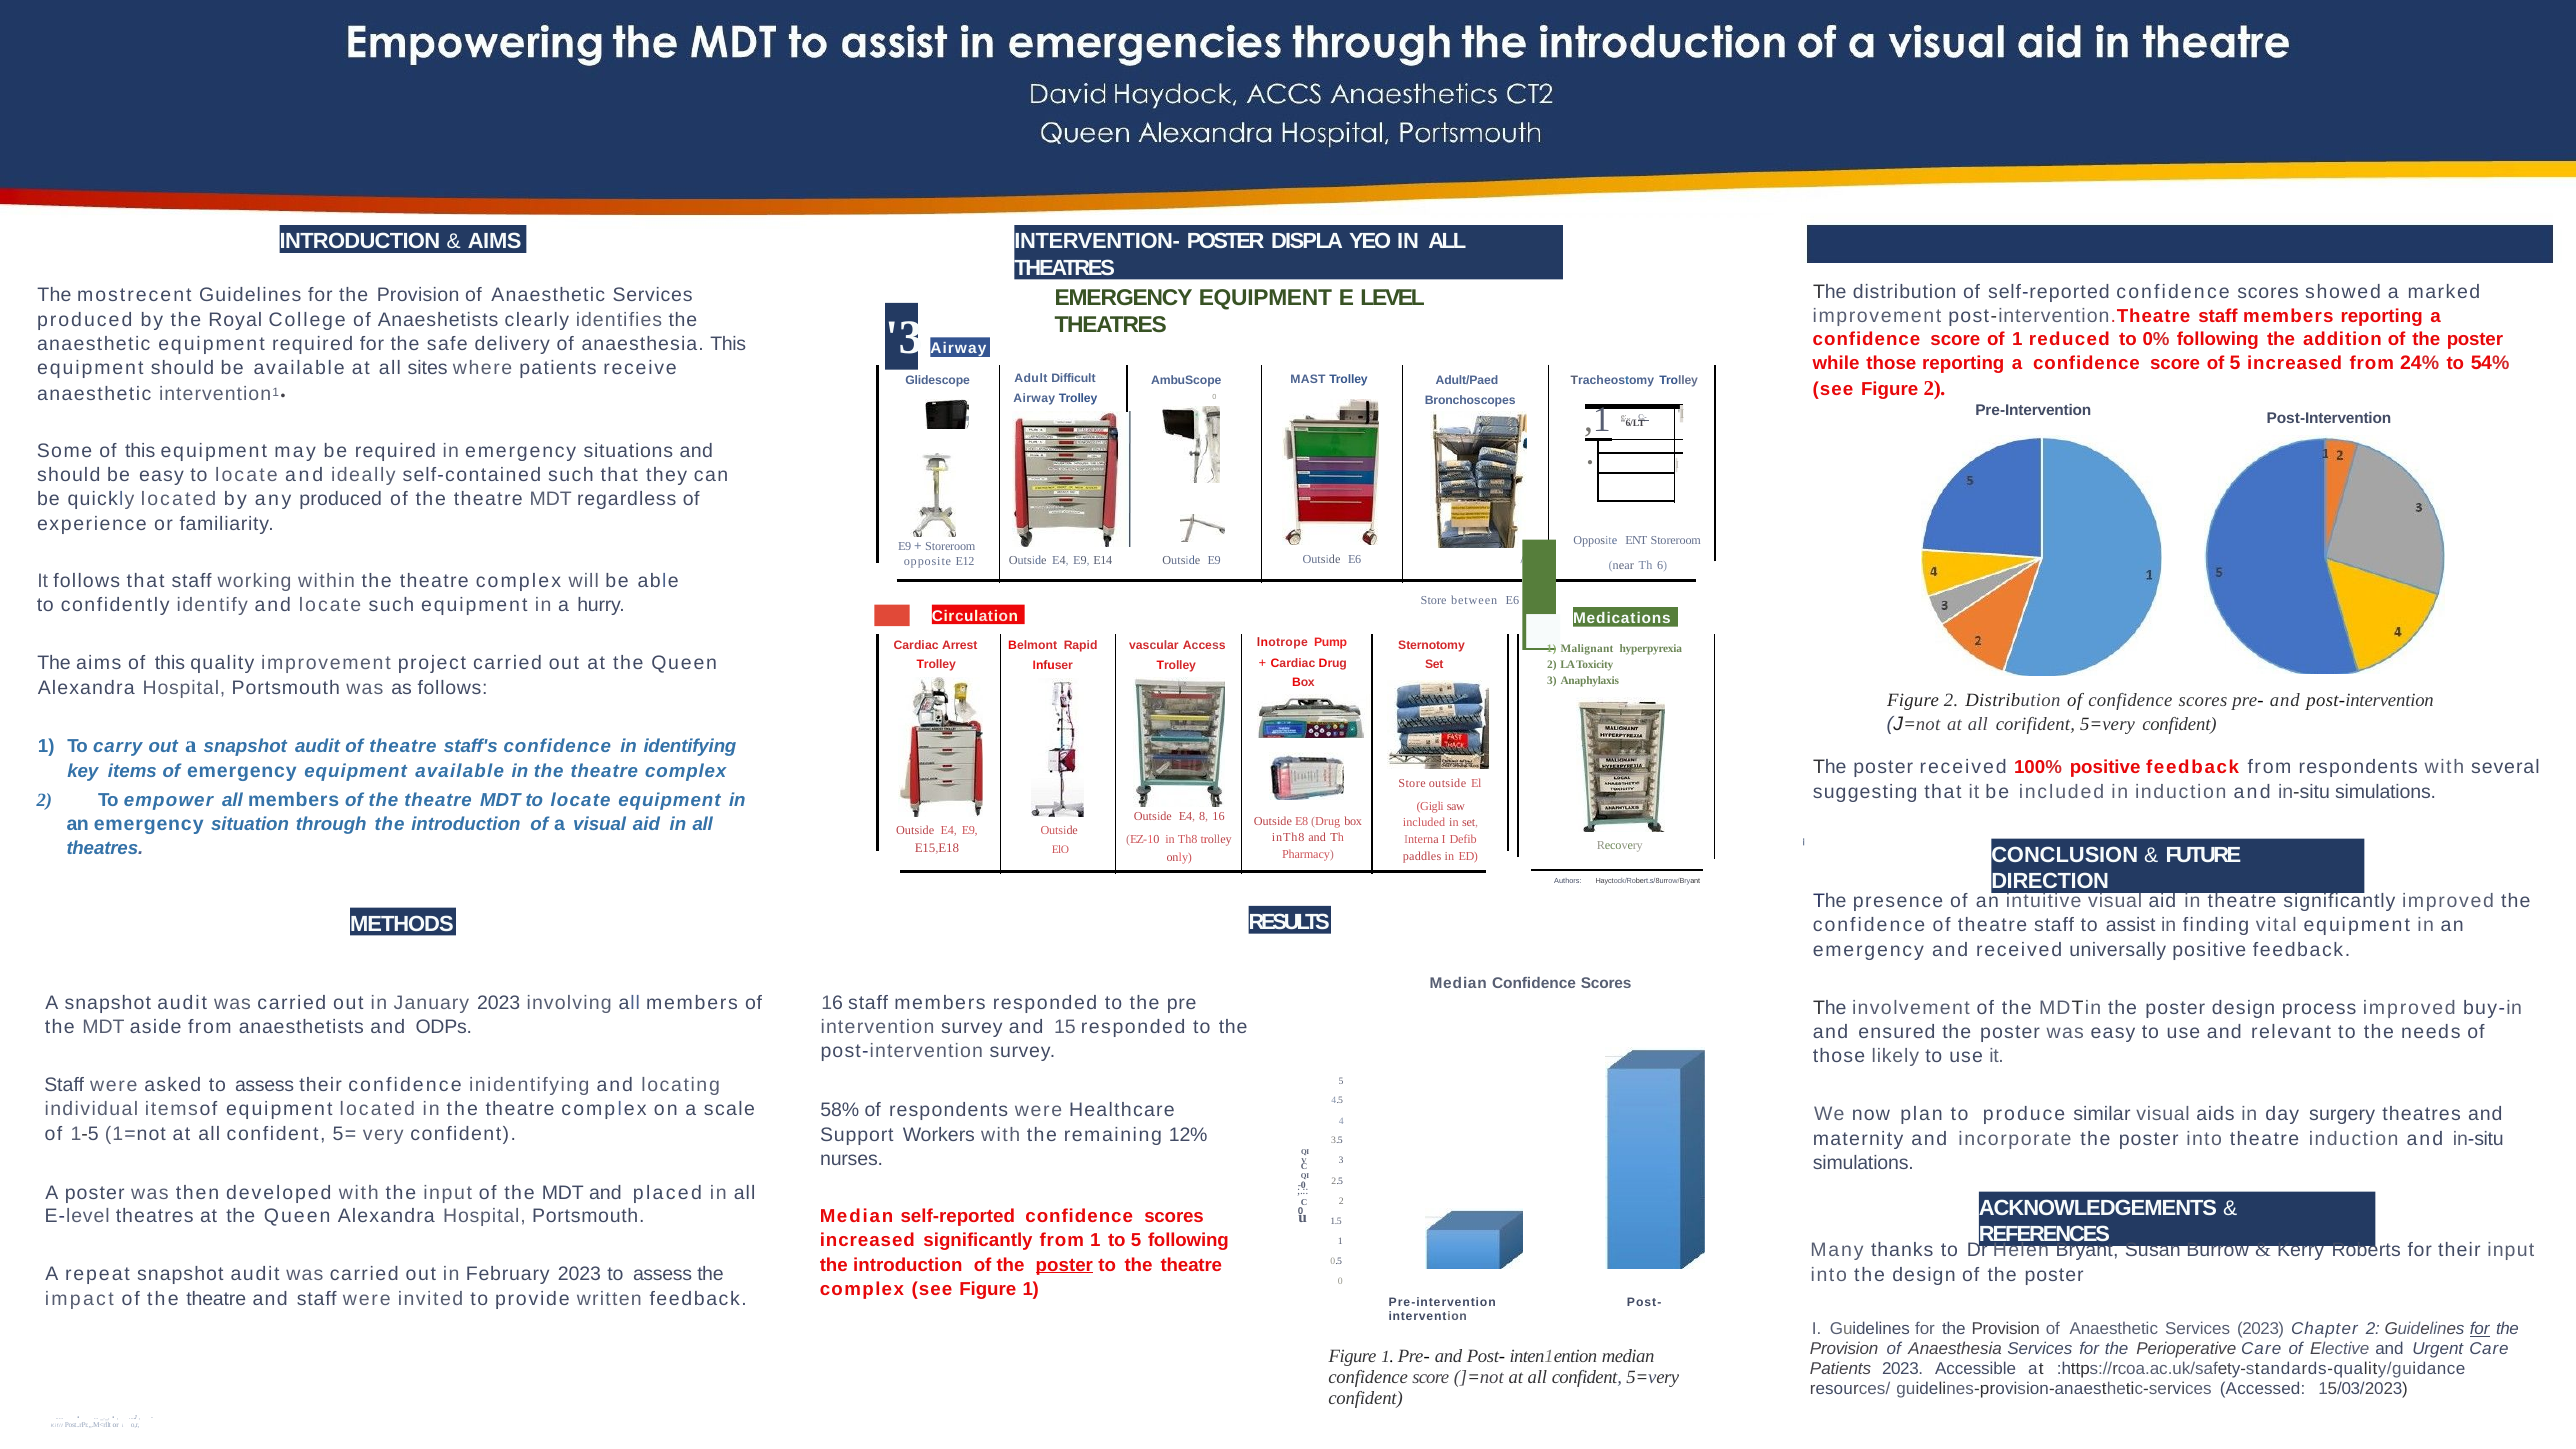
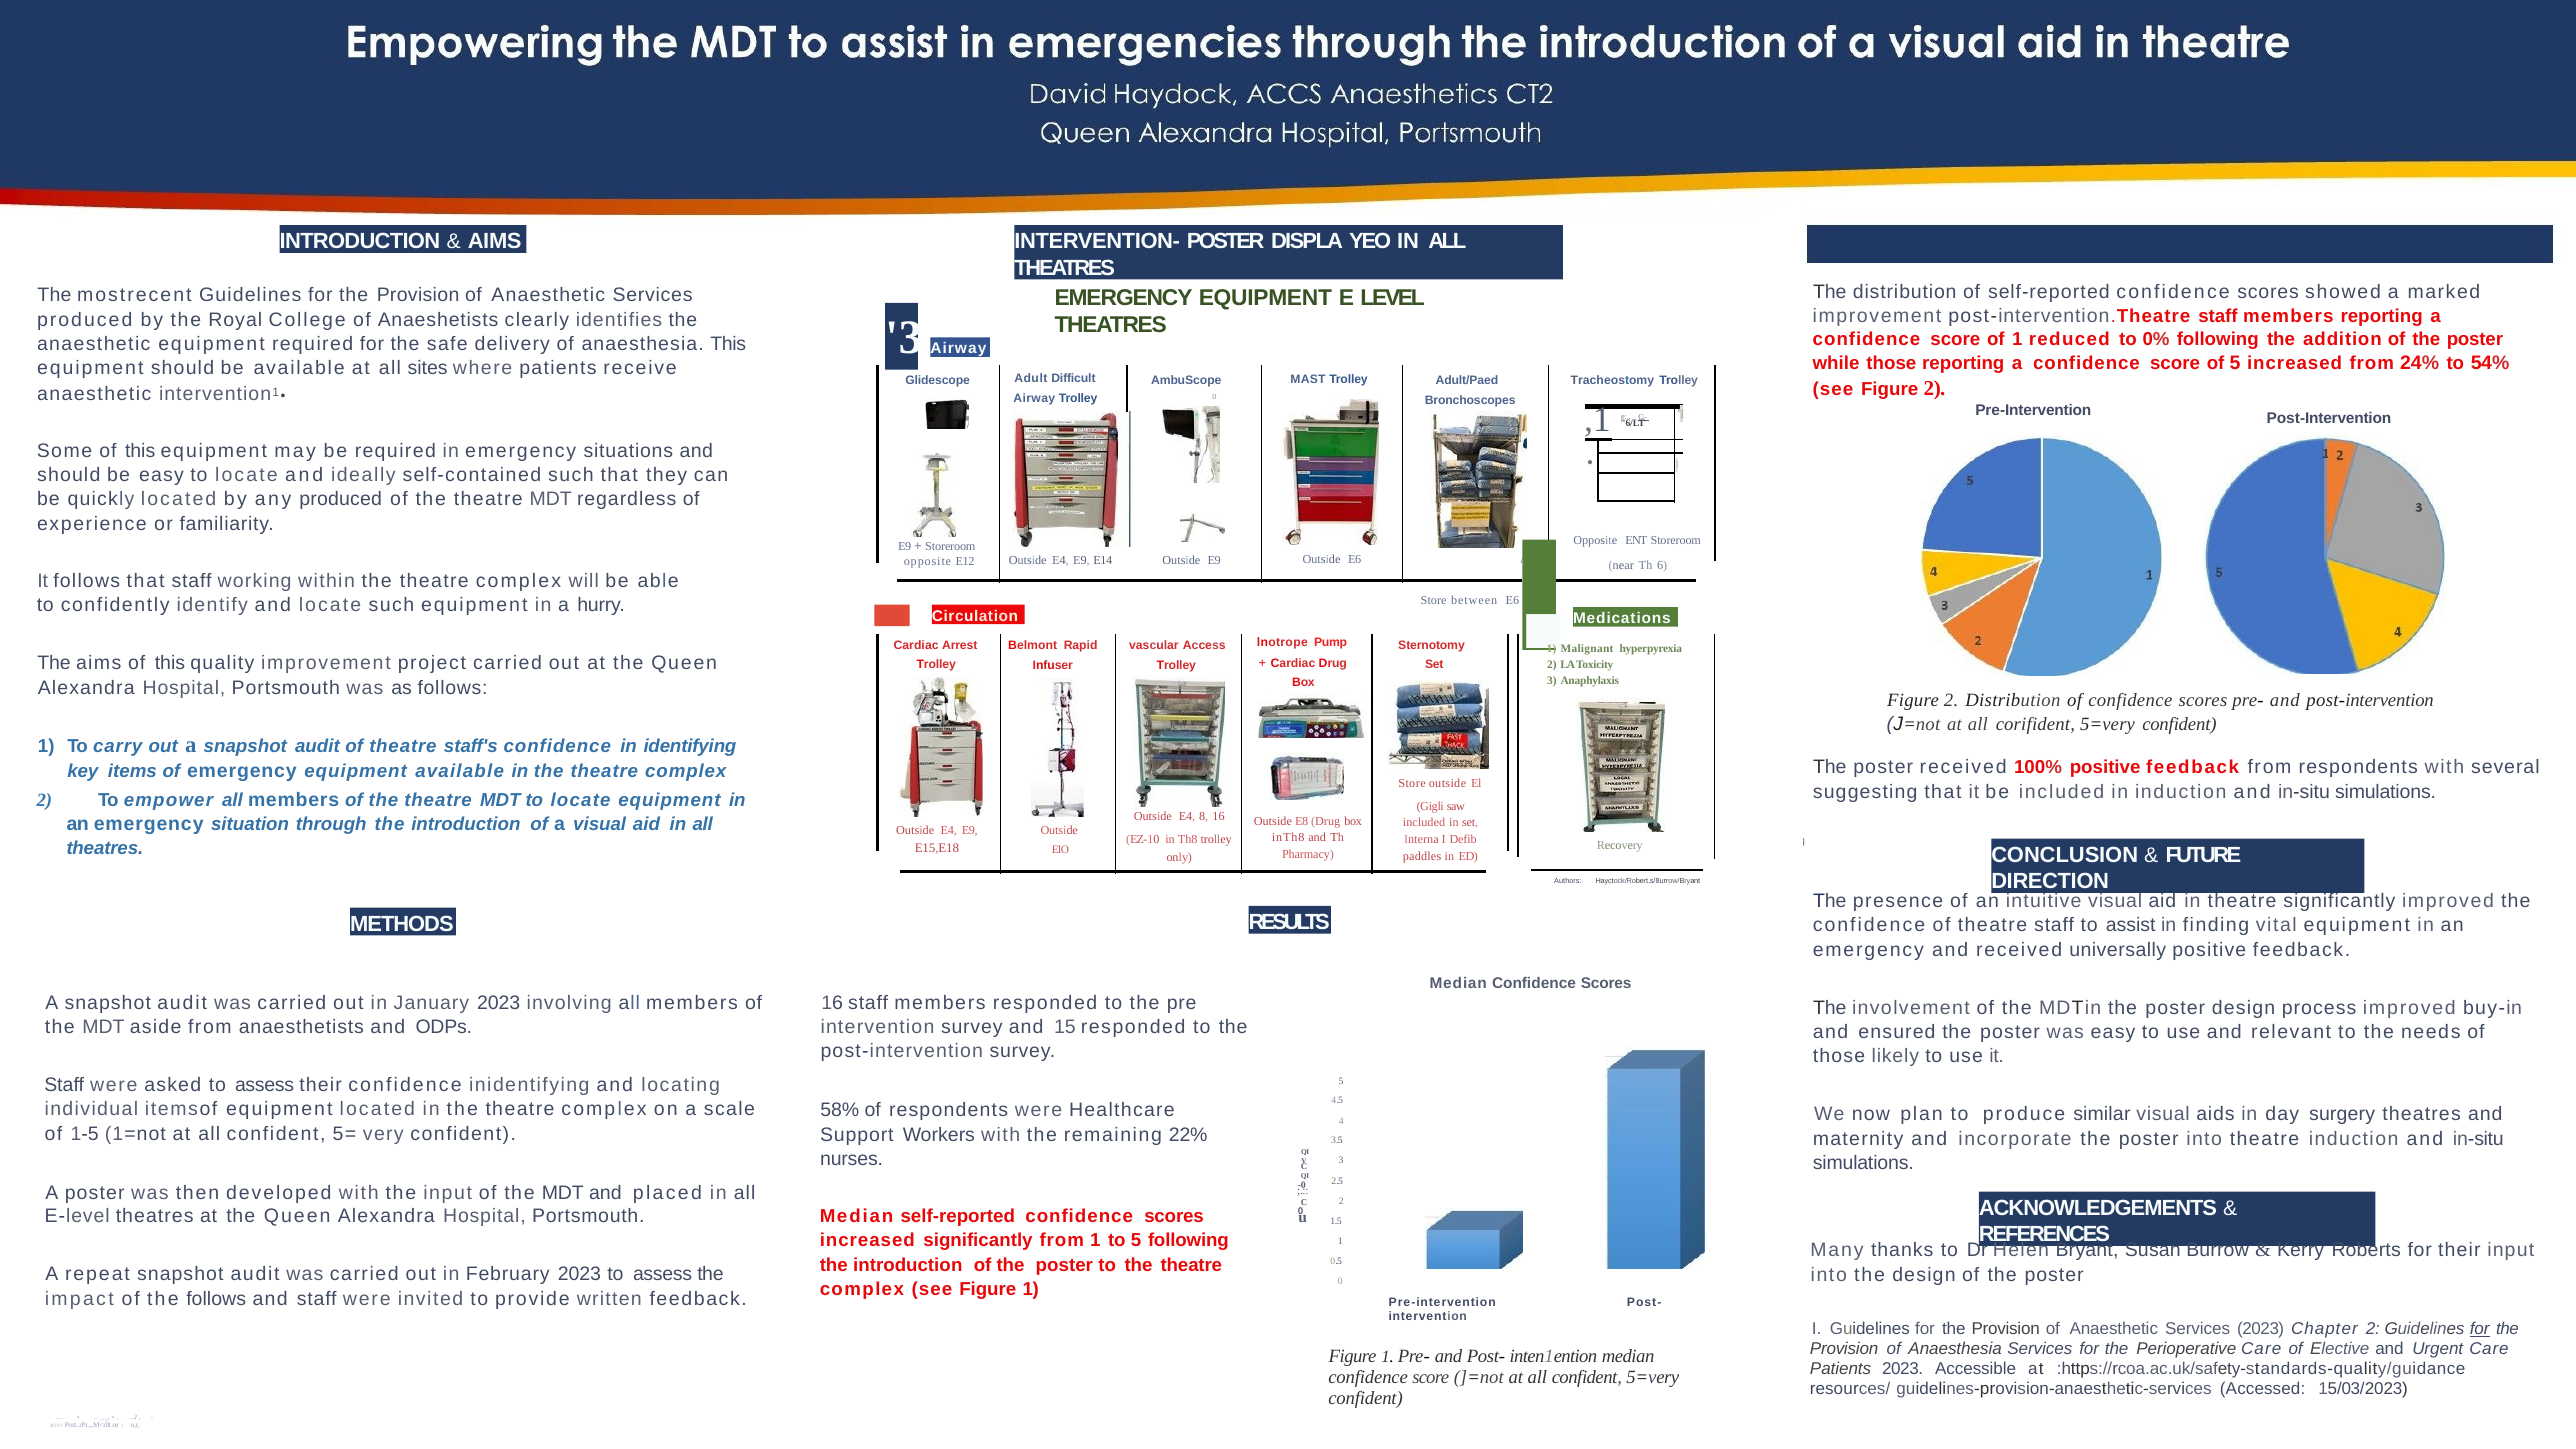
12%: 12% -> 22% (1188, 1135)
poster underline: present -> none (1064, 1265)
impact of the theatre: theatre -> follows (216, 1299)
